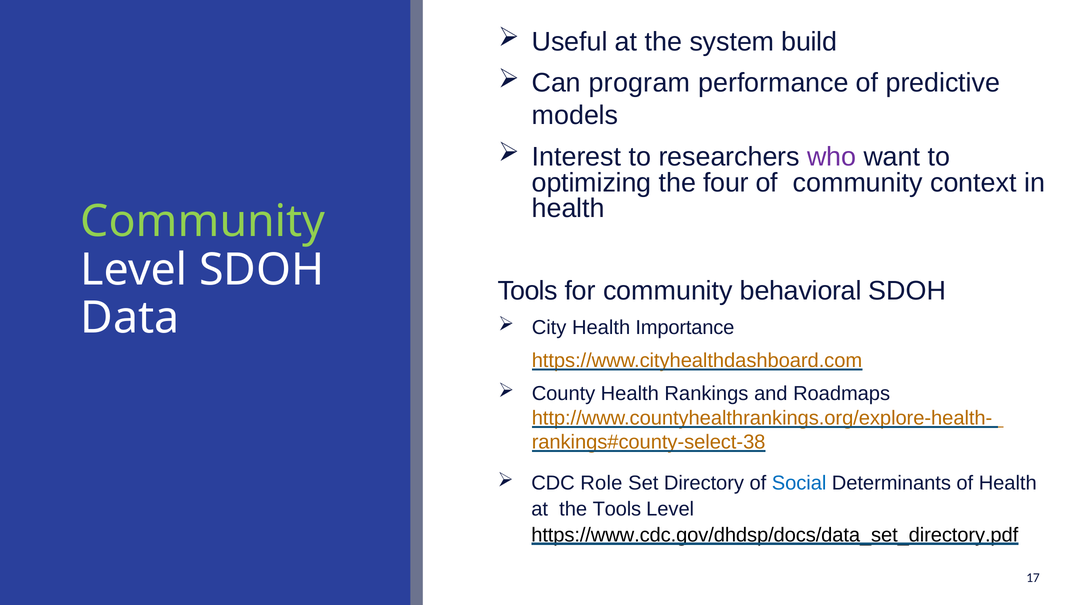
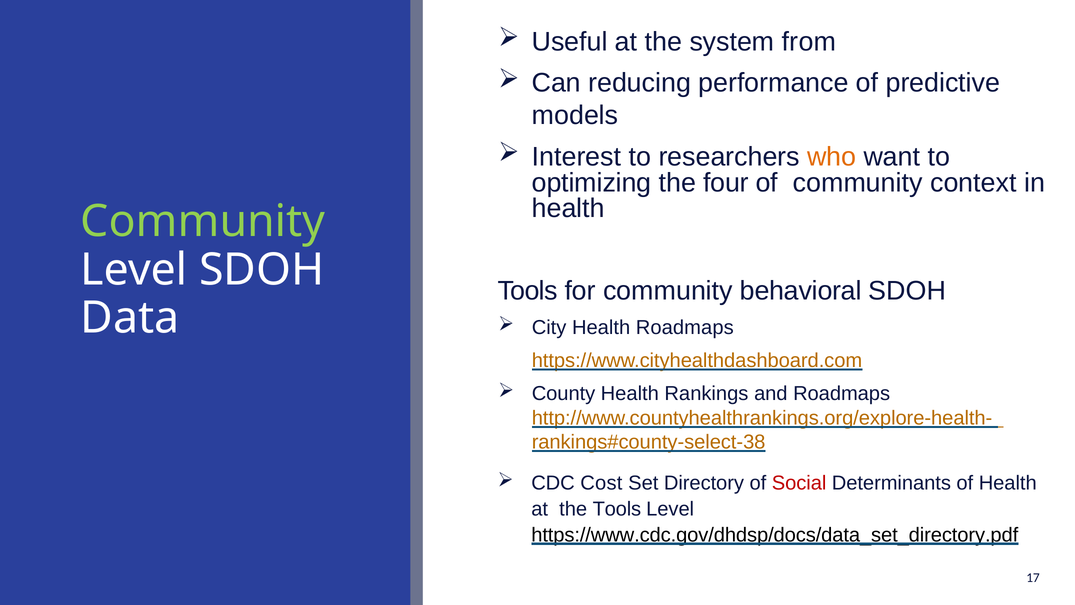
build: build -> from (809, 42)
program: program -> reducing (640, 83)
who colour: purple -> orange (832, 157)
Health Importance: Importance -> Roadmaps (685, 327)
Role: Role -> Cost (601, 483)
Social colour: blue -> red (799, 483)
